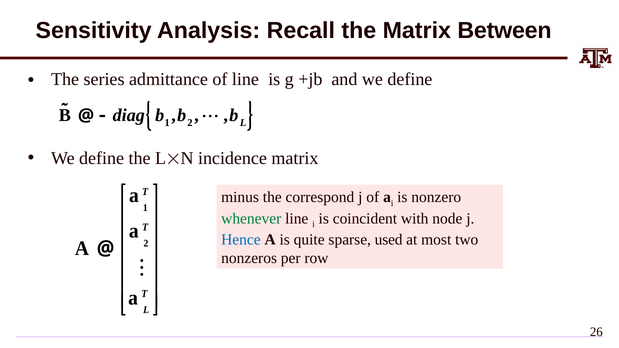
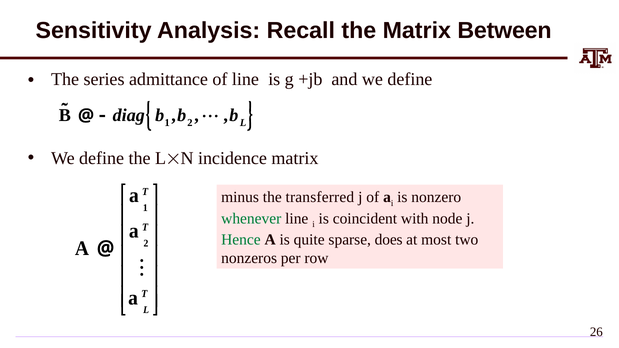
correspond: correspond -> transferred (320, 197)
Hence colour: blue -> green (241, 240)
used: used -> does (389, 240)
